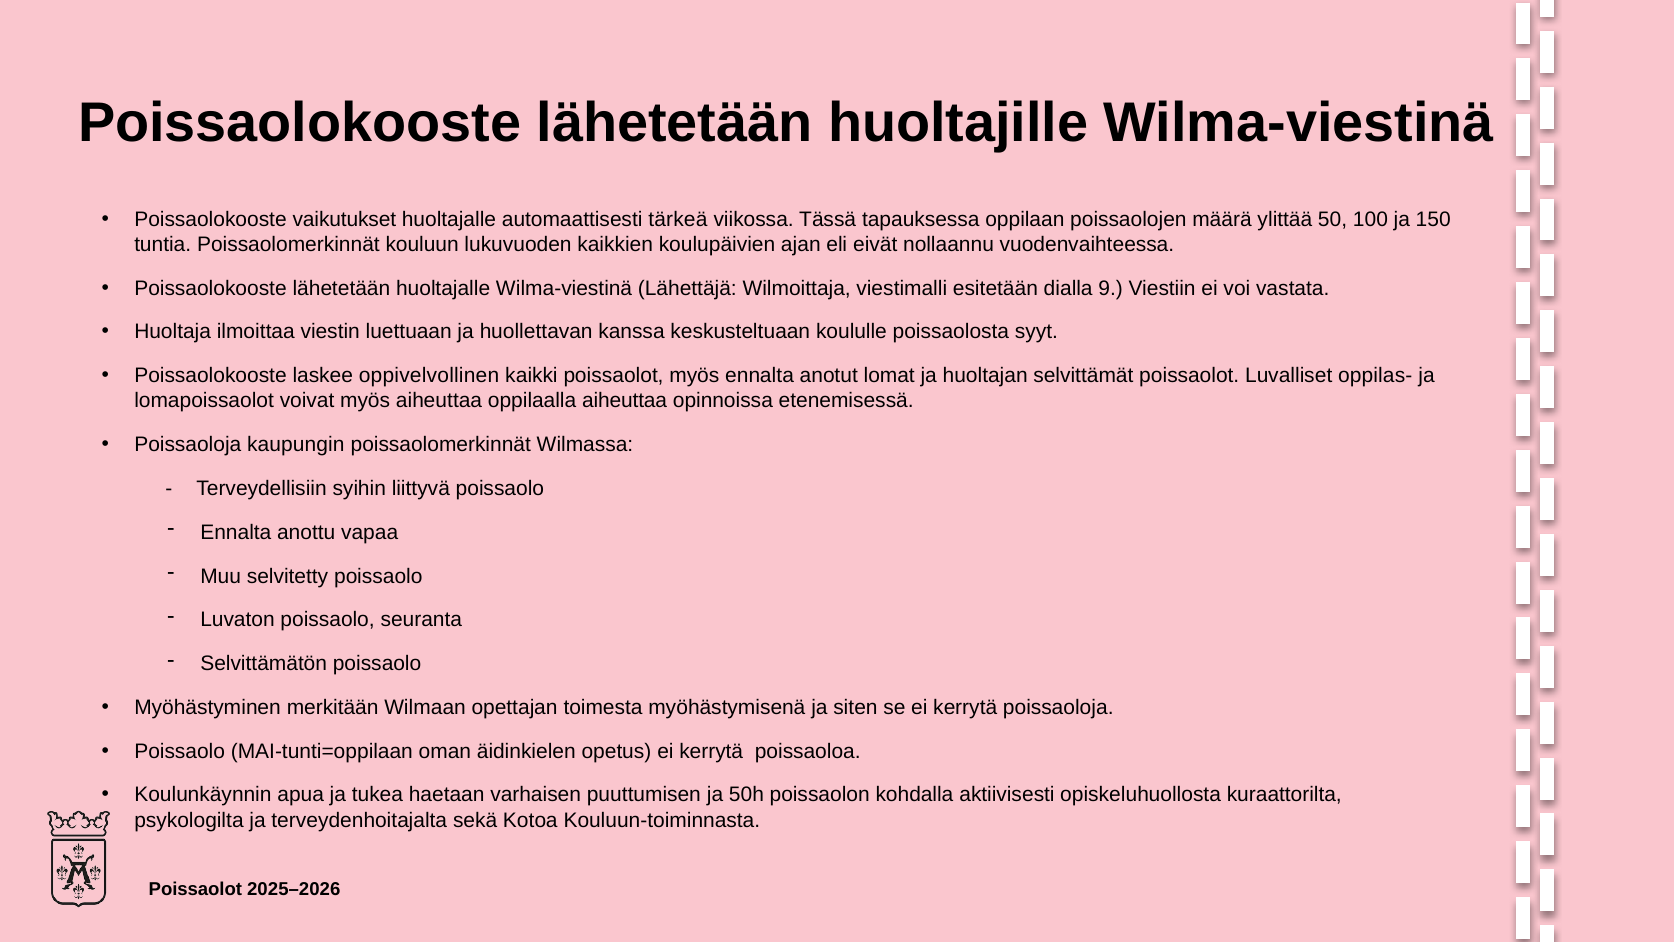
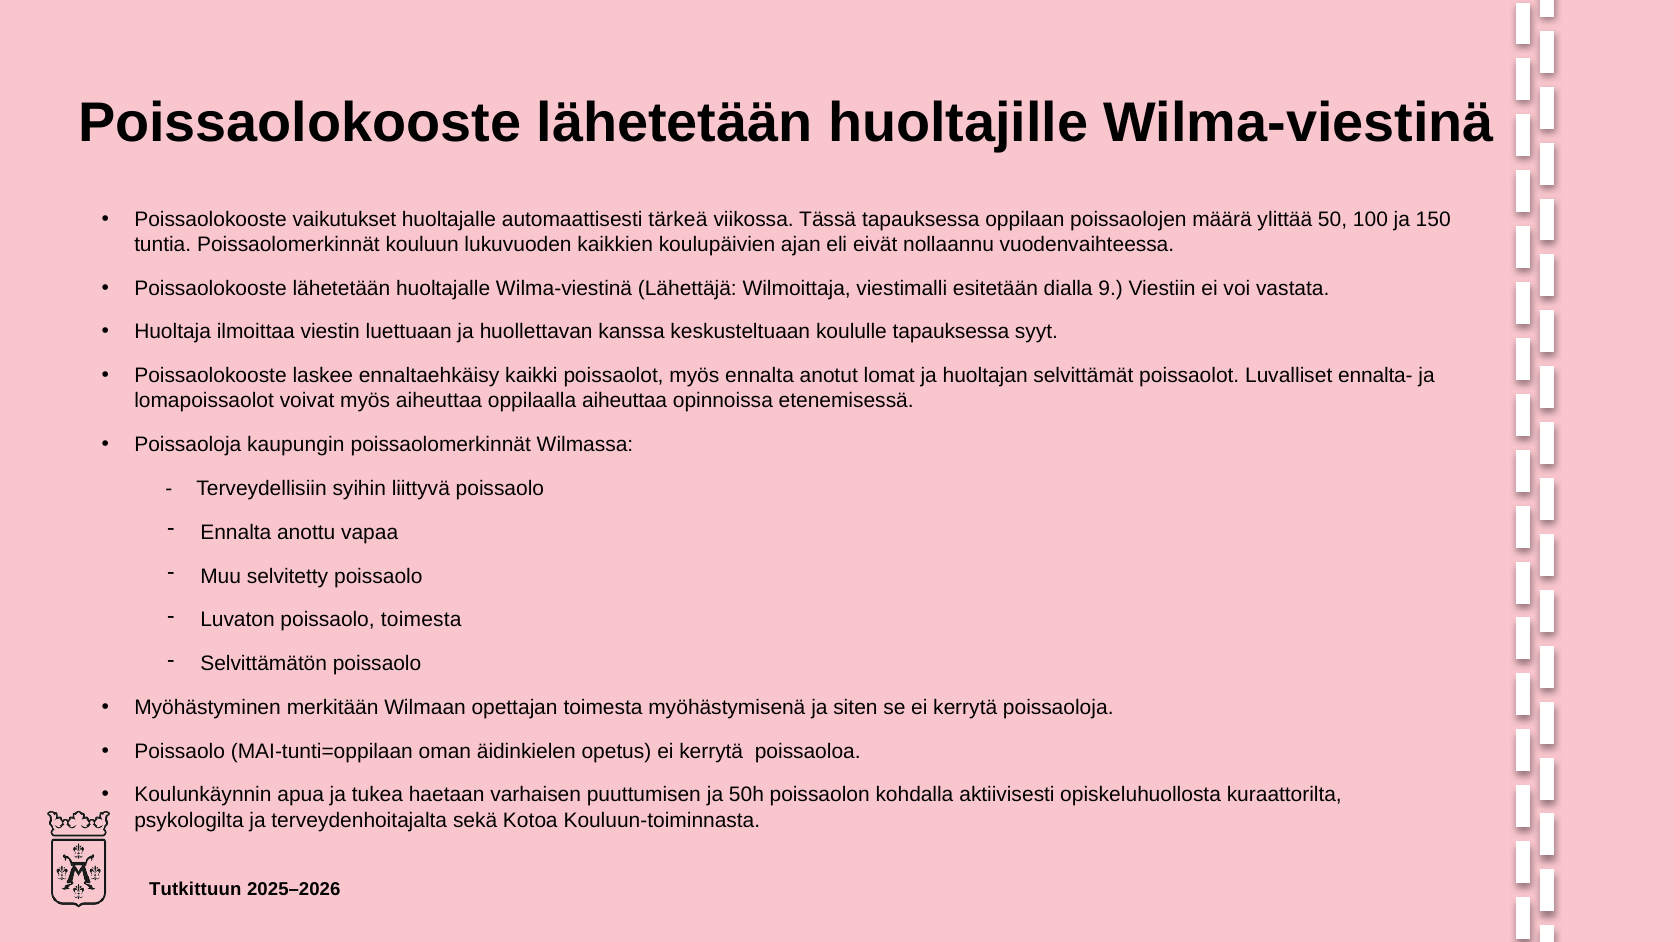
koululle poissaolosta: poissaolosta -> tapauksessa (951, 332)
oppivelvollinen: oppivelvollinen -> ennaltaehkäisy (429, 376)
oppilas-: oppilas- -> ennalta- (1375, 376)
poissaolo seuranta: seuranta -> toimesta (421, 620)
Poissaolot: Poissaolot -> Tutkittuun (195, 889)
